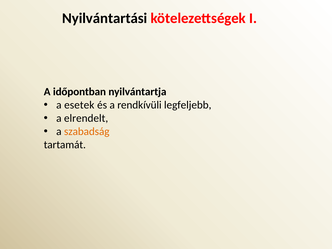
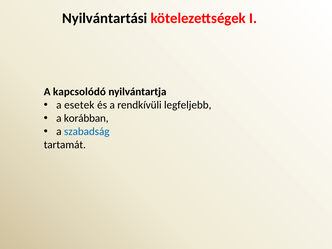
időpontban: időpontban -> kapcsolódó (79, 92)
elrendelt: elrendelt -> korábban (86, 118)
szabadság colour: orange -> blue (87, 132)
